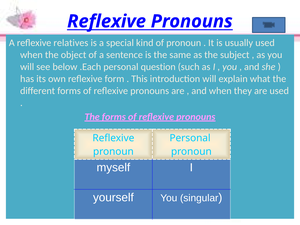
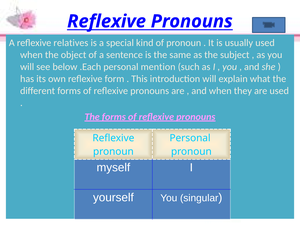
question: question -> mention (158, 67)
